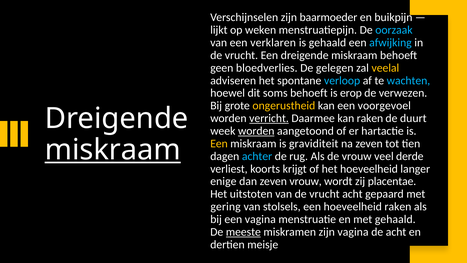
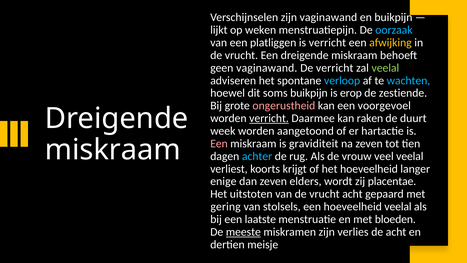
zijn baarmoeder: baarmoeder -> vaginawand (328, 17)
verklaren: verklaren -> platliggen (273, 43)
is gehaald: gehaald -> verricht (327, 43)
afwijking colour: light blue -> yellow (390, 43)
geen bloedverlies: bloedverlies -> vaginawand (267, 68)
De gelegen: gelegen -> verricht (335, 68)
veelal colour: yellow -> light green (385, 68)
soms behoeft: behoeft -> buikpijn (309, 93)
verwezen: verwezen -> zestiende (403, 93)
ongerustheid colour: yellow -> pink (284, 106)
worden underline: present -> none (256, 131)
Een colour: yellow -> pink (219, 143)
miskraam underline: present -> none (113, 150)
veel derde: derde -> veelal (410, 156)
zeven vrouw: vrouw -> elders (306, 181)
hoeveelheid raken: raken -> veelal (398, 206)
een vagina: vagina -> laatste (260, 219)
met gehaald: gehaald -> bloeden (395, 219)
zijn vagina: vagina -> verlies (353, 232)
